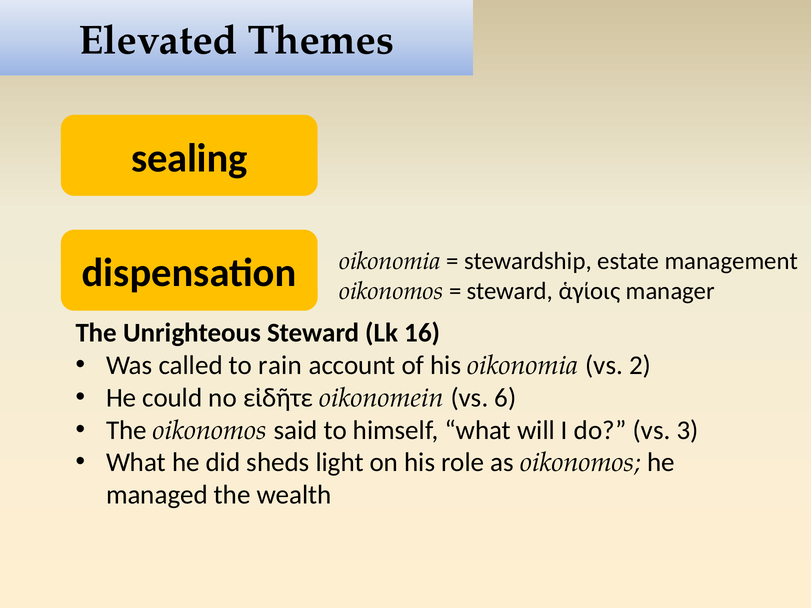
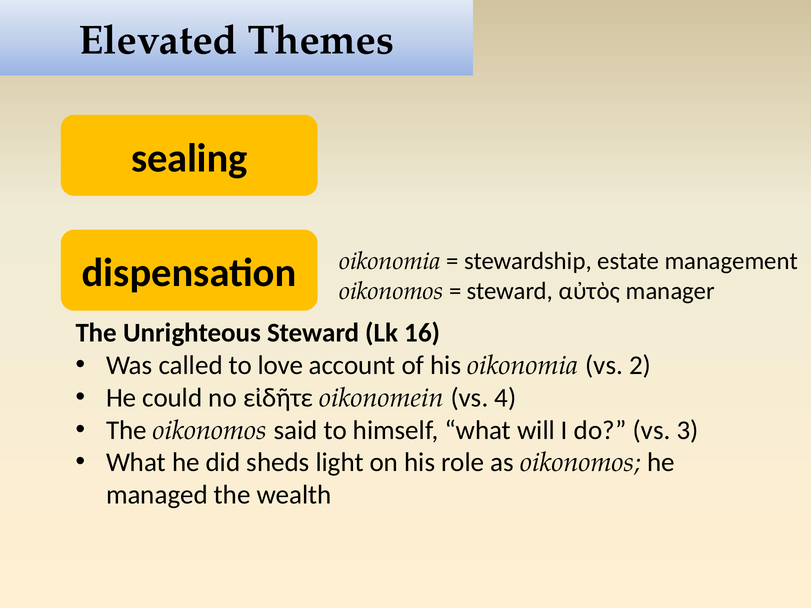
ἁγίοις: ἁγίοις -> αὐτὸς (589, 291)
rain: rain -> love (280, 365)
6: 6 -> 4 (505, 398)
